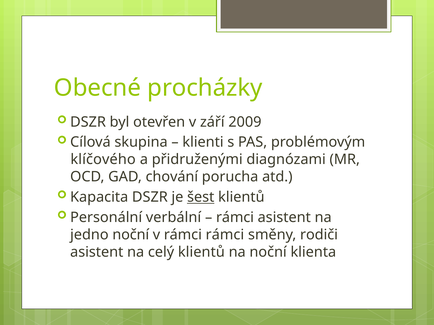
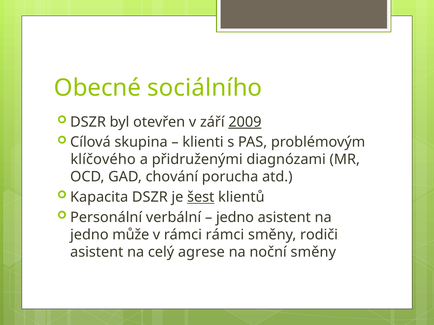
procházky: procházky -> sociálního (205, 88)
2009 underline: none -> present (245, 122)
rámci: rámci -> jedno (235, 218)
jedno noční: noční -> může (131, 235)
celý klientů: klientů -> agrese (201, 252)
noční klienta: klienta -> směny (313, 252)
